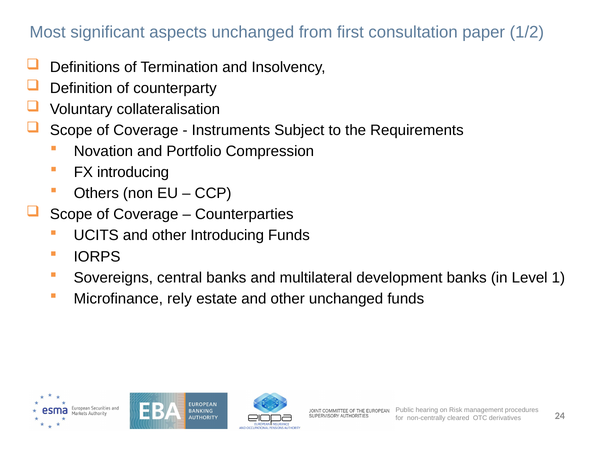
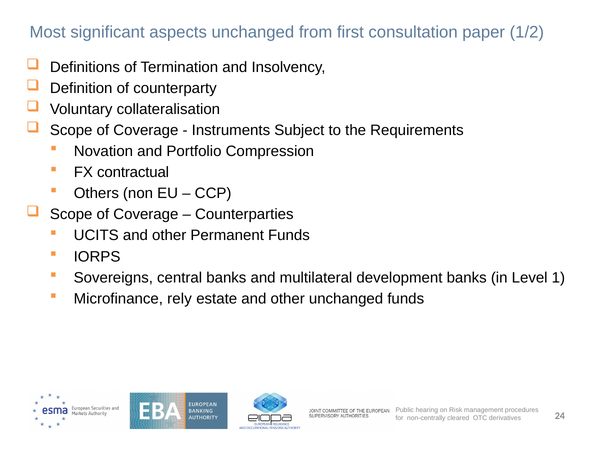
FX introducing: introducing -> contractual (133, 172)
other Introducing: Introducing -> Permanent (227, 235)
